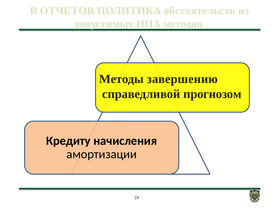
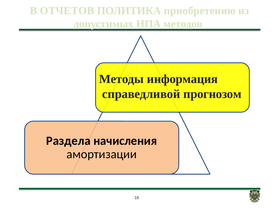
обстоятельств: обстоятельств -> приобретению (200, 11)
завершению: завершению -> информация (182, 79)
Кредиту: Кредиту -> Раздела (68, 141)
